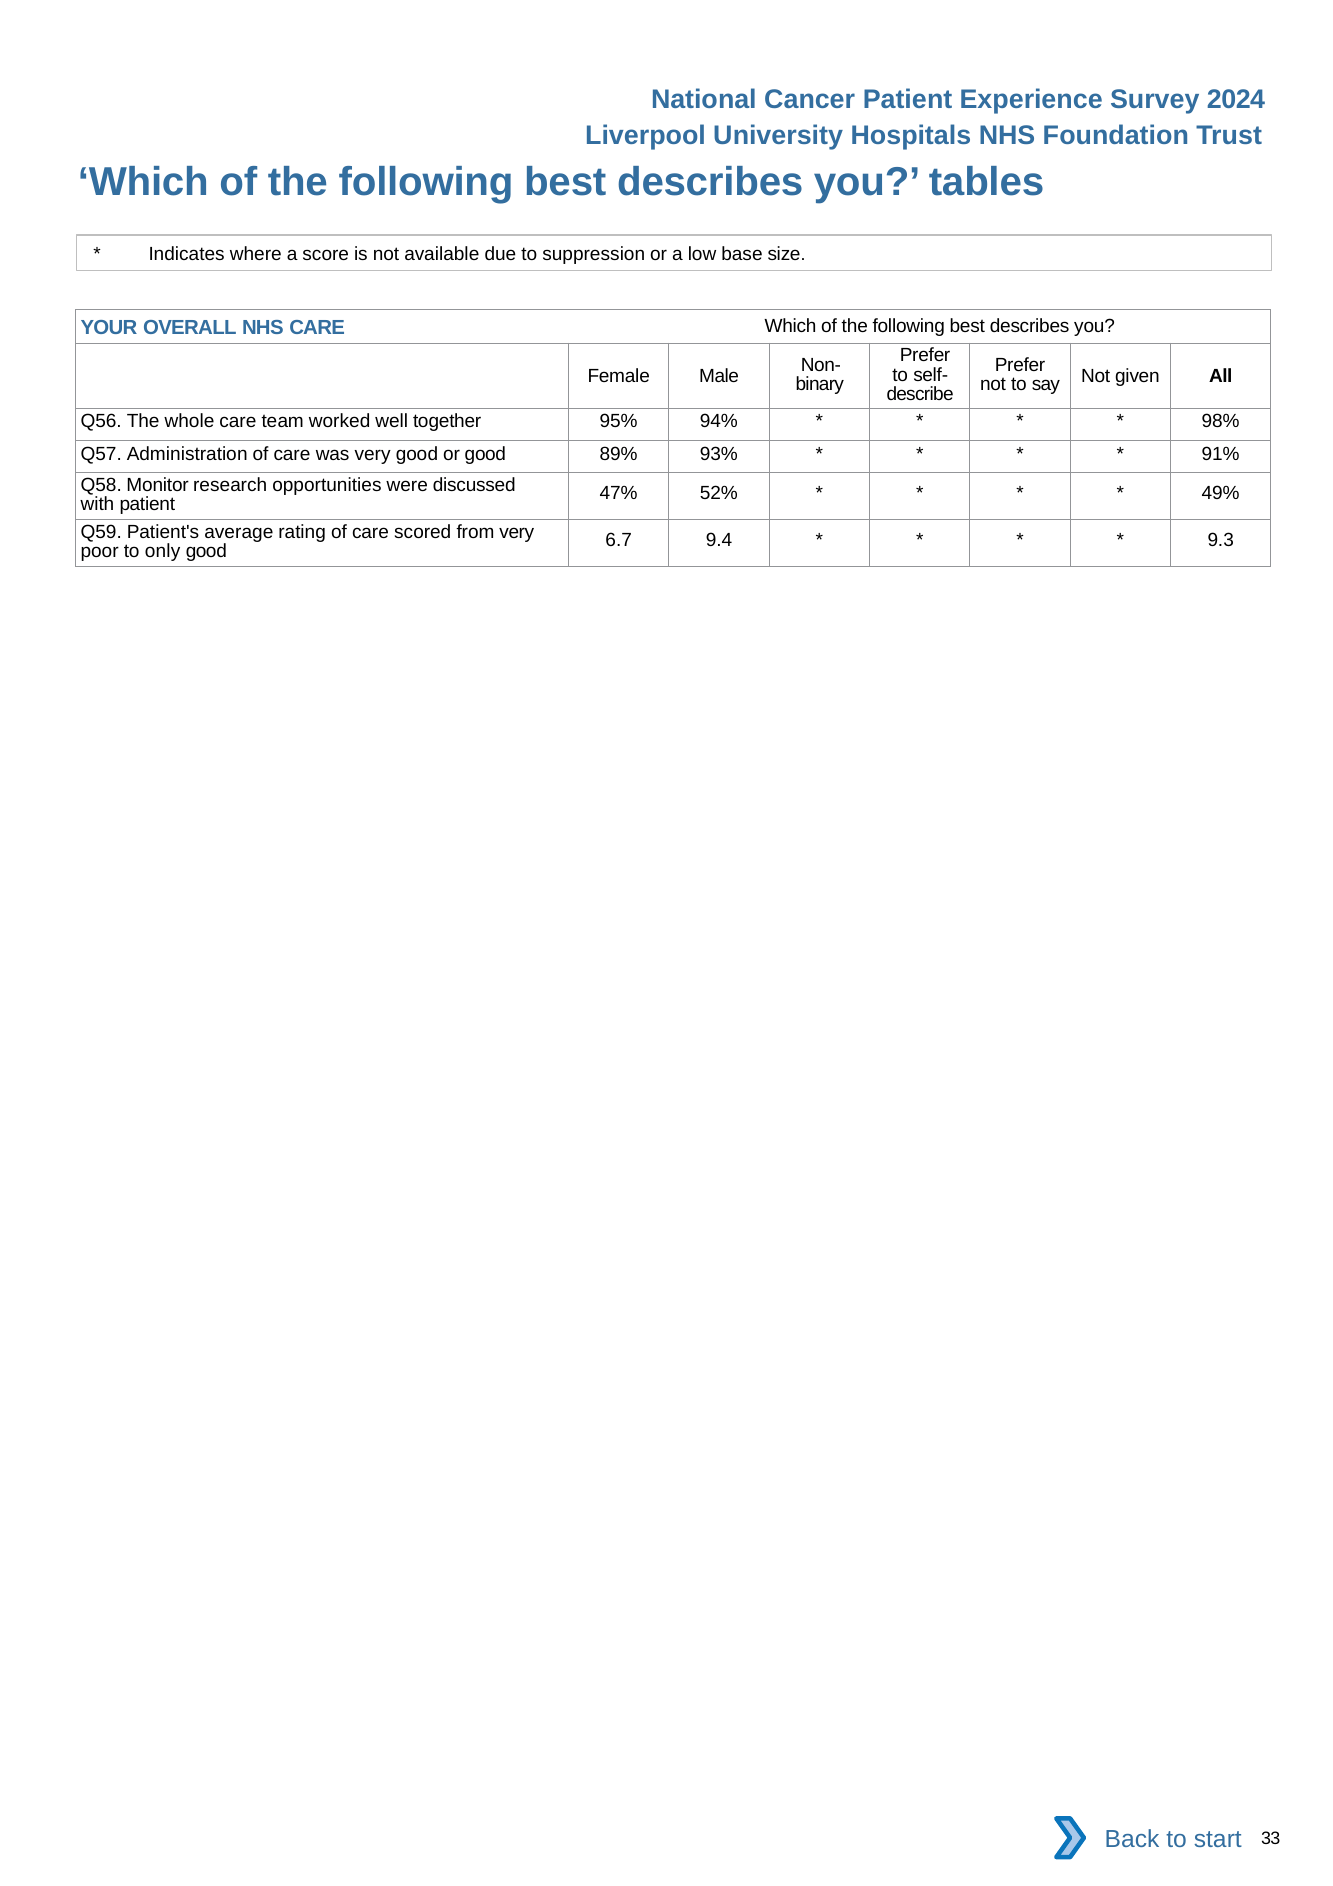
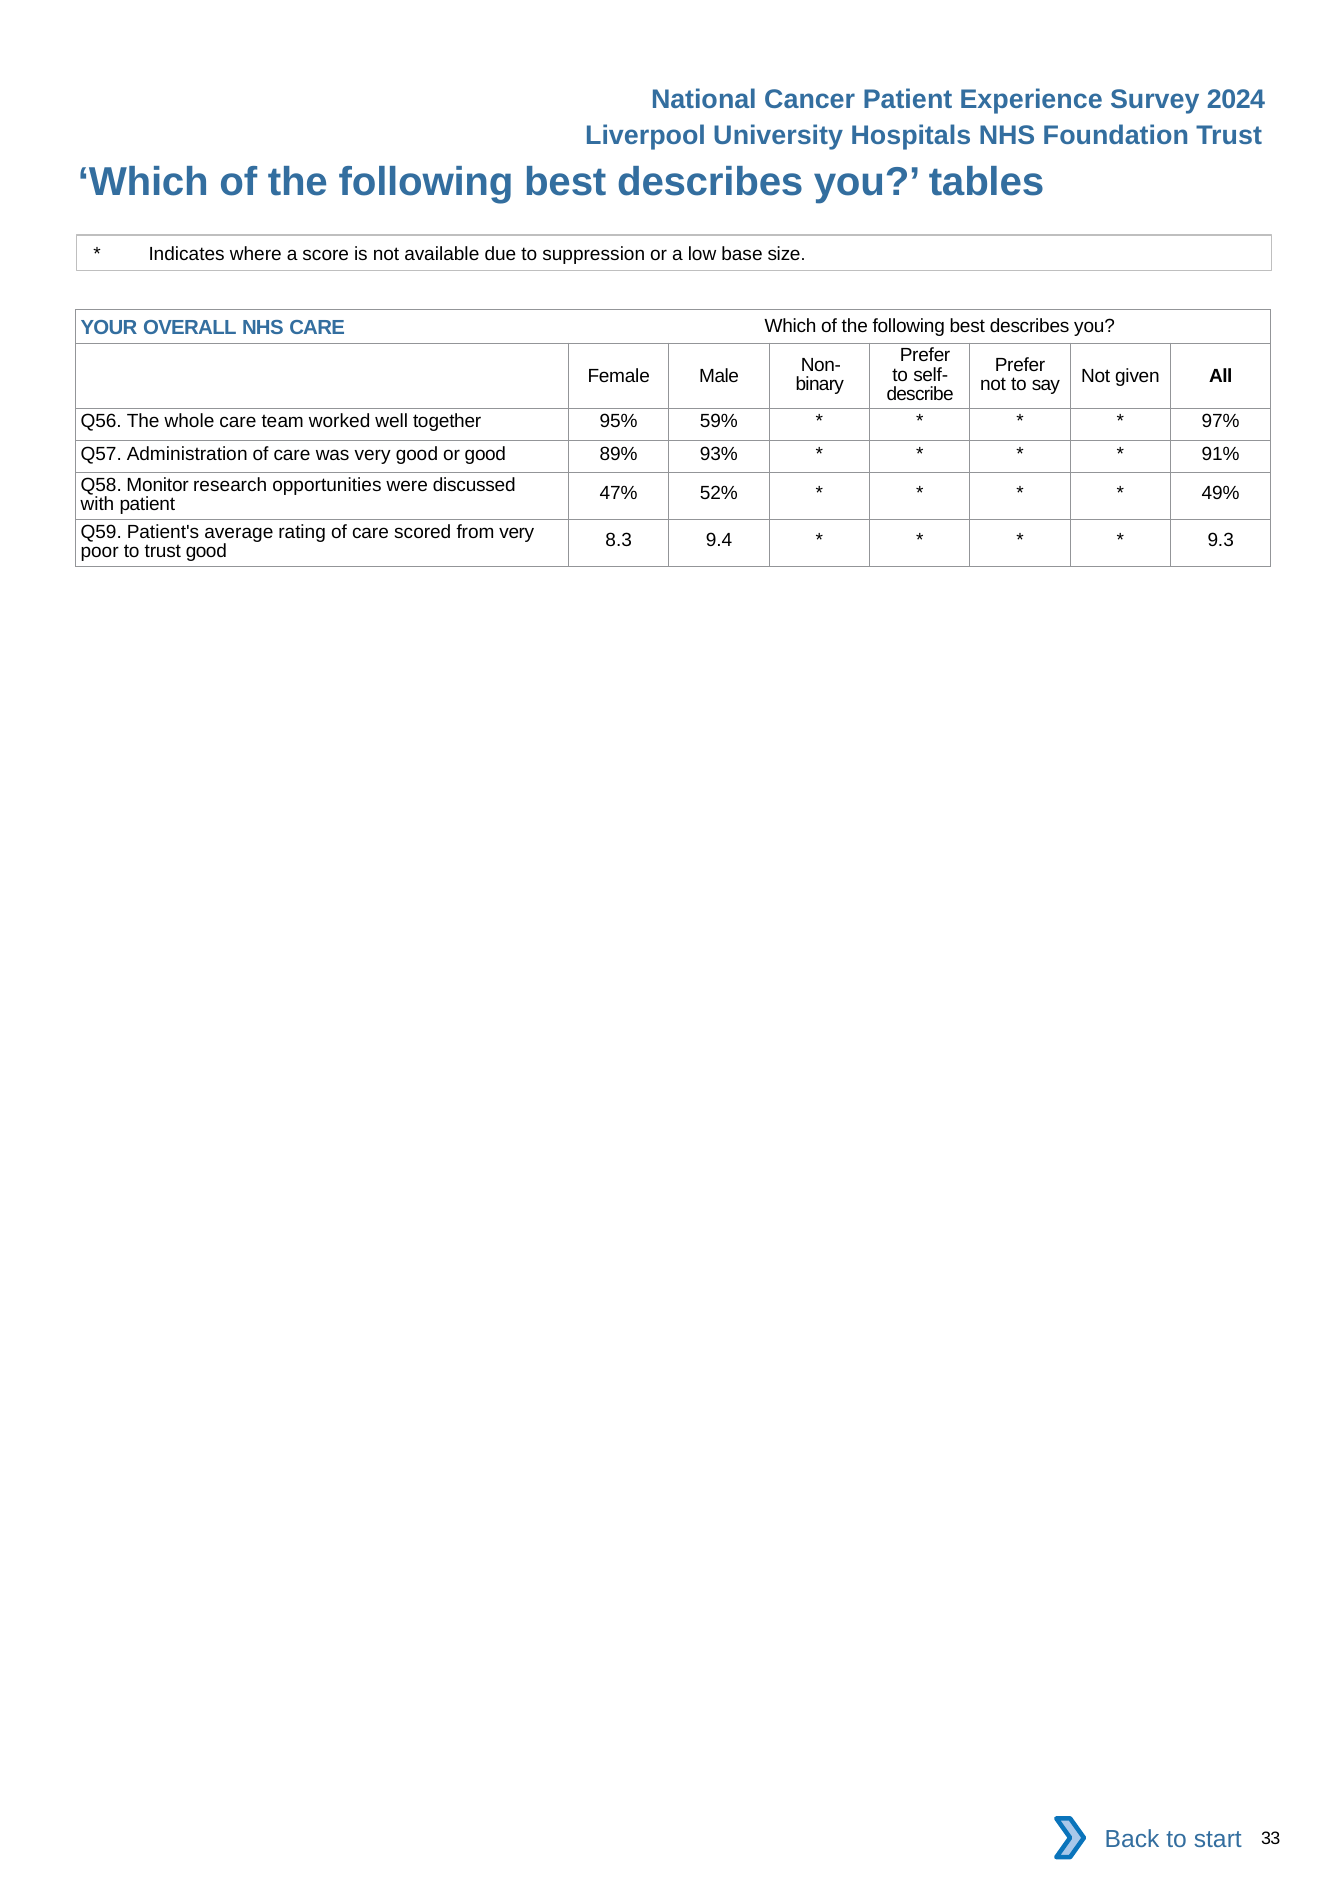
94%: 94% -> 59% (719, 421)
98%: 98% -> 97% (1221, 421)
6.7: 6.7 -> 8.3 (619, 540)
to only: only -> trust (163, 551)
